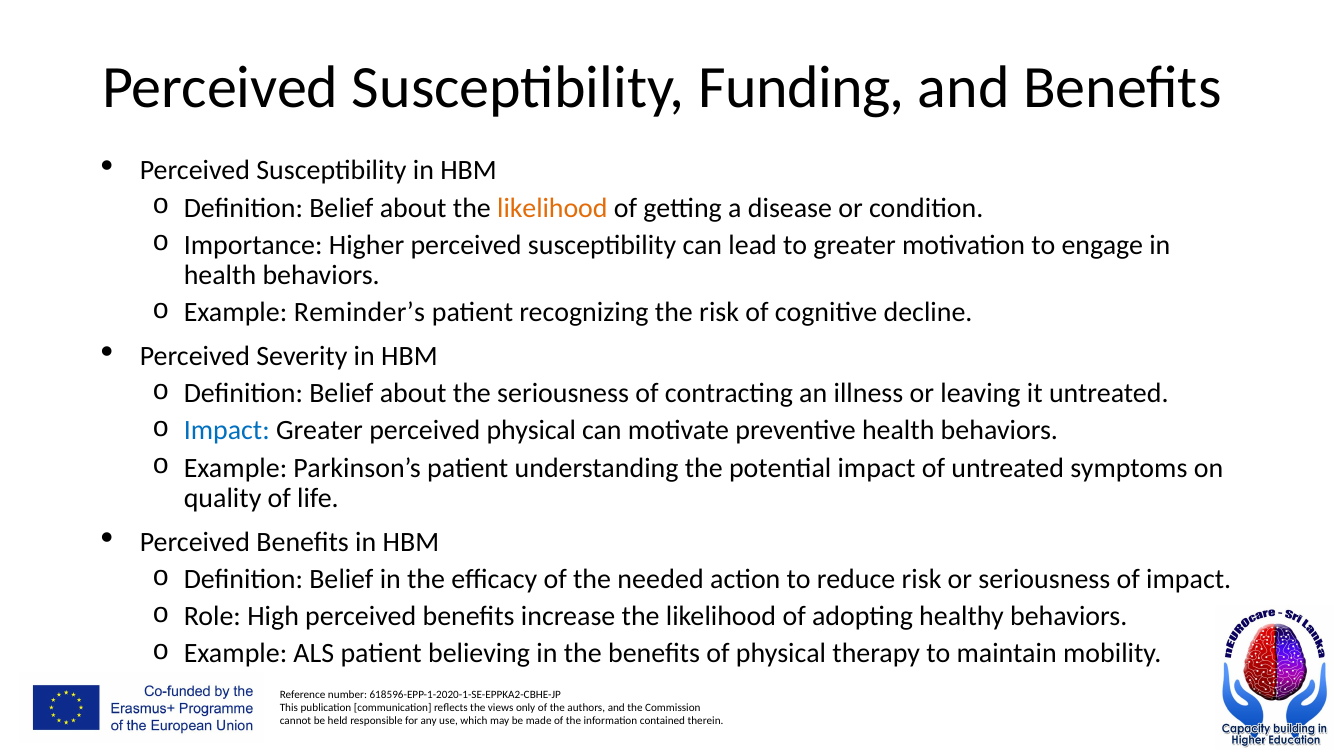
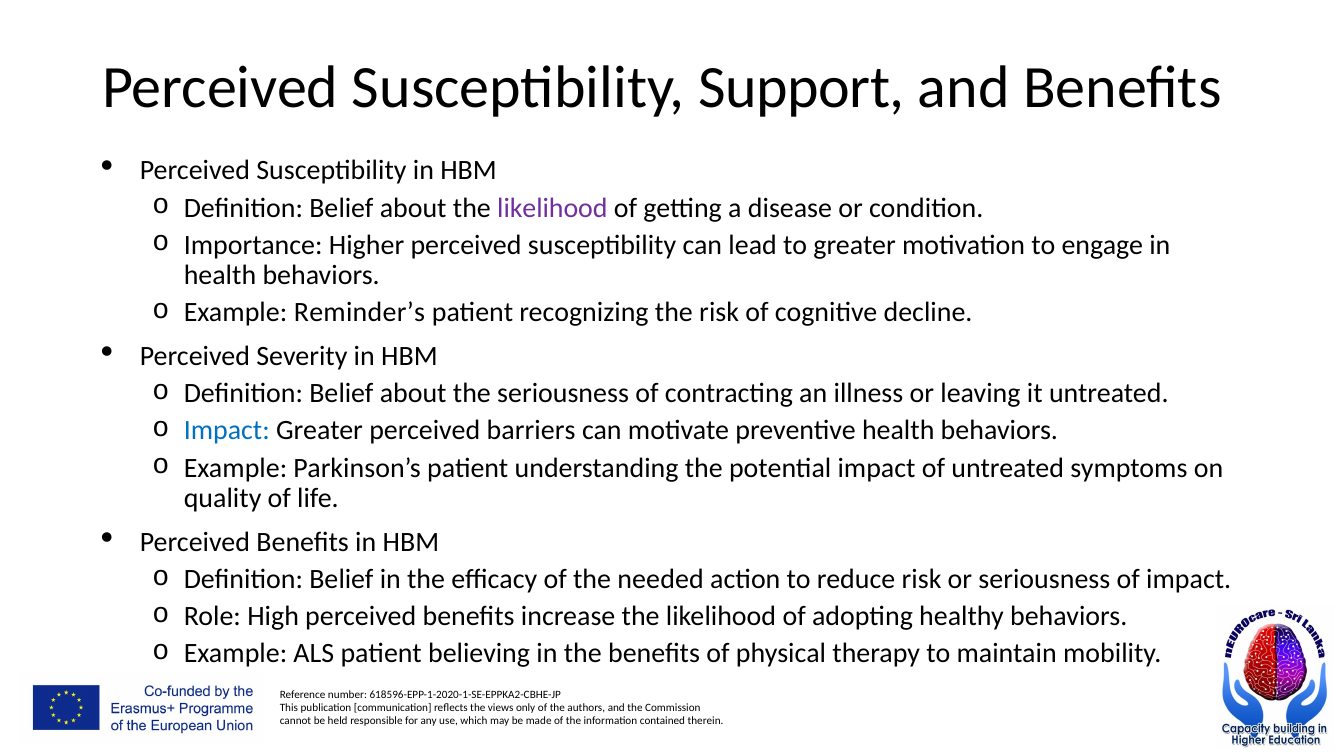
Funding: Funding -> Support (802, 88)
likelihood colour: orange -> purple (552, 208)
perceived physical: physical -> barriers (531, 431)
